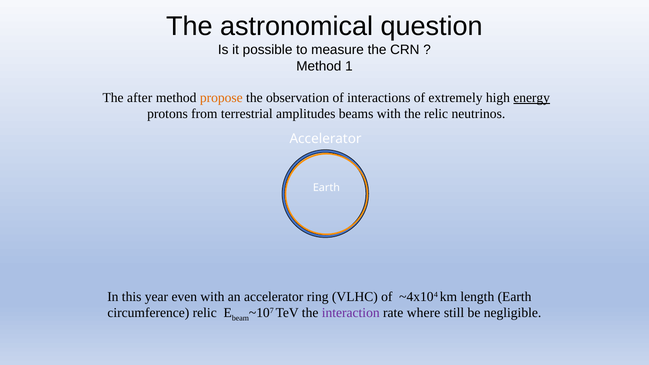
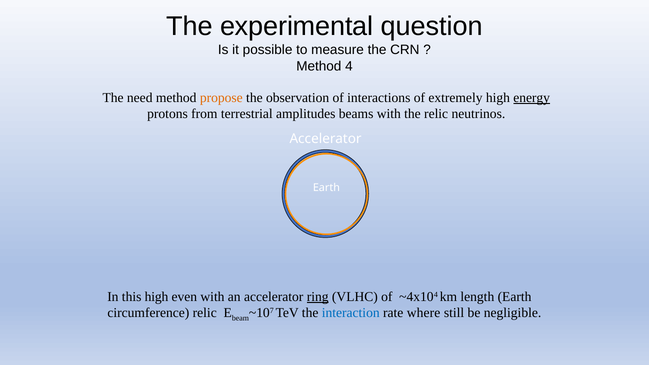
astronomical: astronomical -> experimental (297, 26)
1: 1 -> 4 (349, 66)
after: after -> need (140, 98)
this year: year -> high (157, 297)
ring underline: none -> present (318, 297)
interaction colour: purple -> blue (351, 313)
